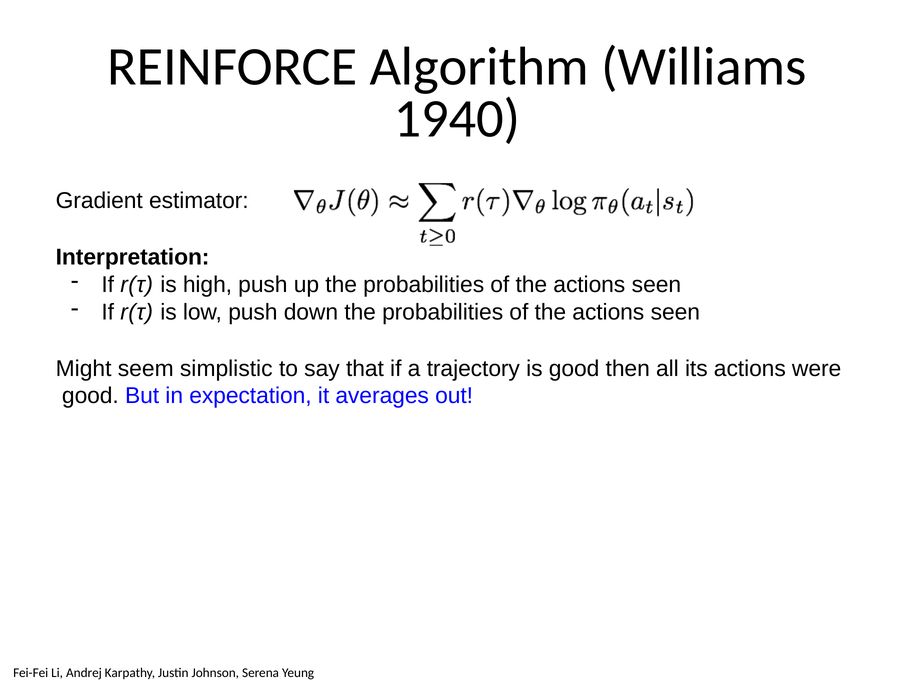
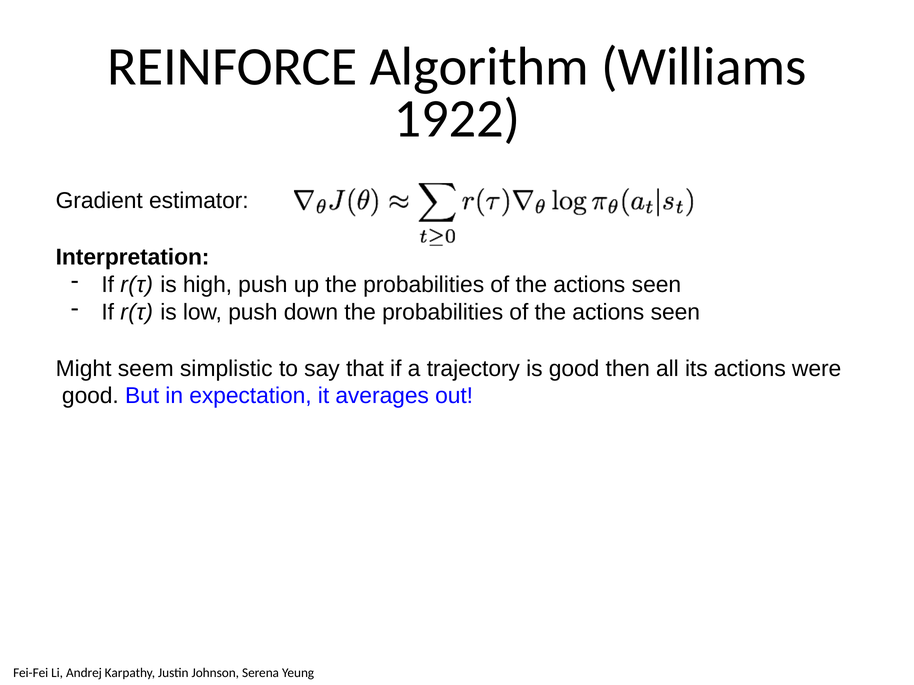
1940: 1940 -> 1922 (457, 119)
